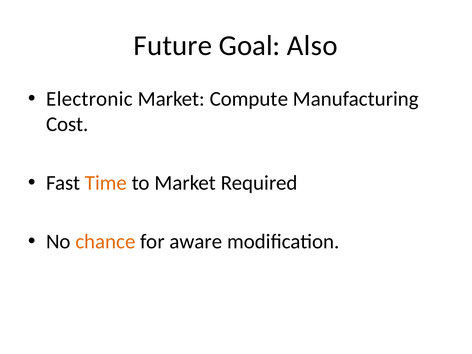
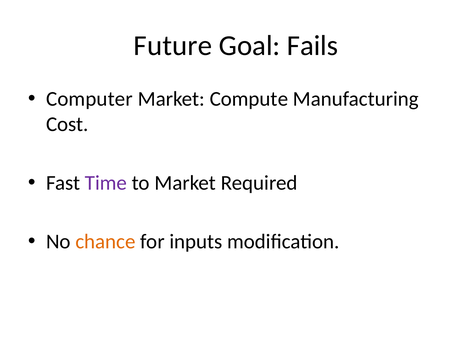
Also: Also -> Fails (312, 46)
Electronic: Electronic -> Computer (89, 99)
Time colour: orange -> purple (106, 183)
aware: aware -> inputs (196, 242)
